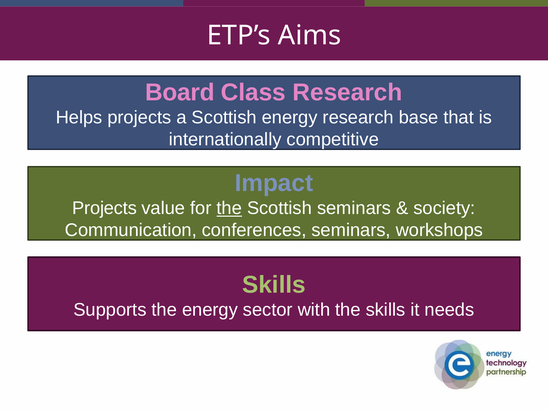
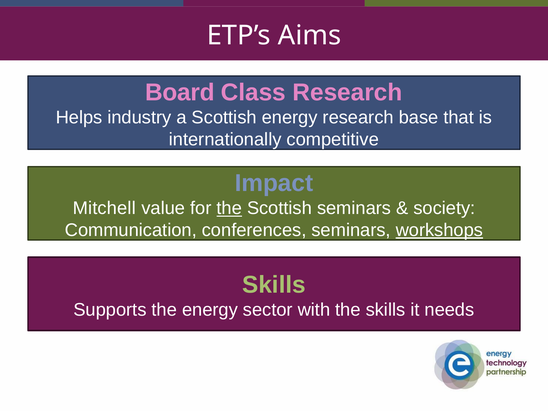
Helps projects: projects -> industry (139, 118)
Projects: Projects -> Mitchell (104, 208)
workshops underline: none -> present (439, 230)
